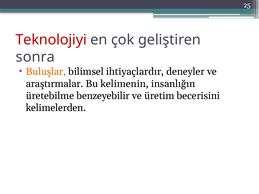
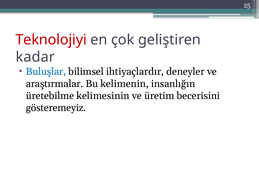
sonra: sonra -> kadar (35, 57)
Buluşlar colour: orange -> blue (46, 72)
benzeyebilir: benzeyebilir -> kelimesinin (103, 96)
kelimelerden: kelimelerden -> gösteremeyiz (56, 108)
